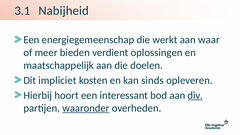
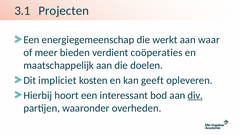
Nabijheid: Nabijheid -> Projecten (64, 11)
oplossingen: oplossingen -> coöperaties (157, 53)
sinds: sinds -> geeft (152, 80)
waaronder underline: present -> none (86, 108)
